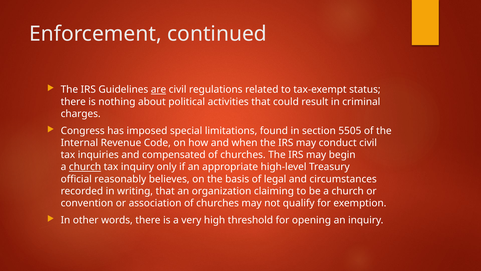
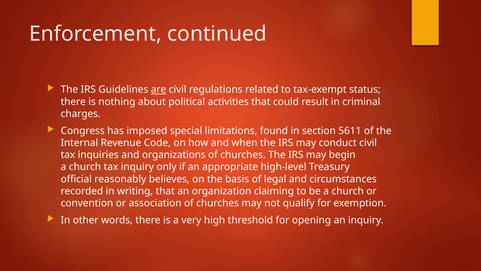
5505: 5505 -> 5611 (350, 131)
compensated: compensated -> organizations (174, 155)
church underline: present -> none (85, 167)
